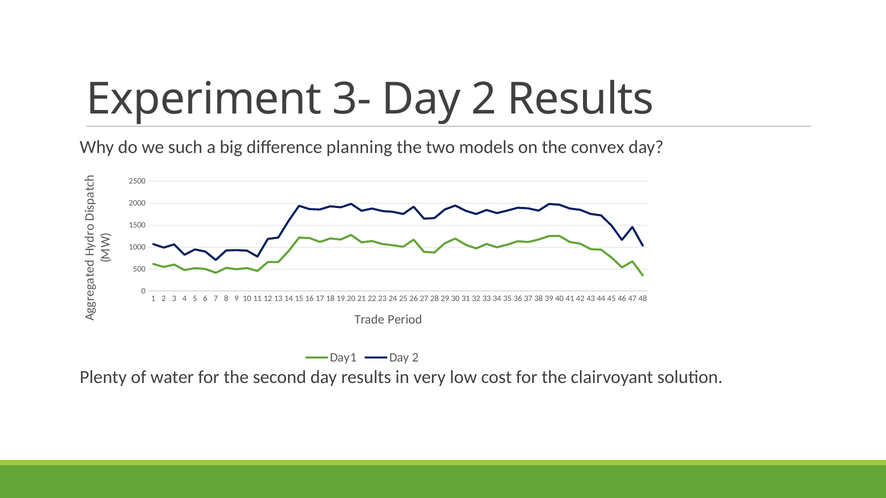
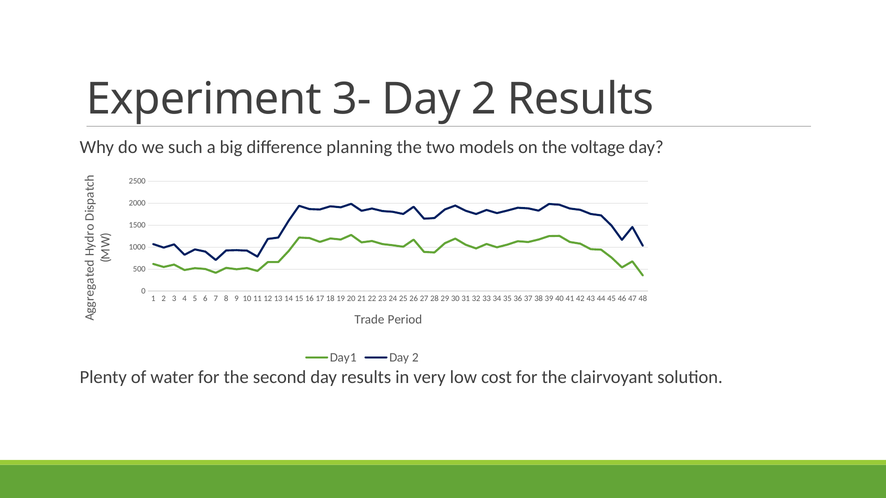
convex: convex -> voltage (598, 147)
